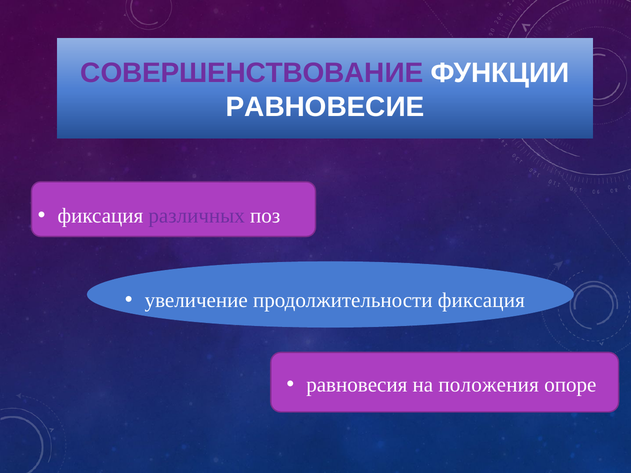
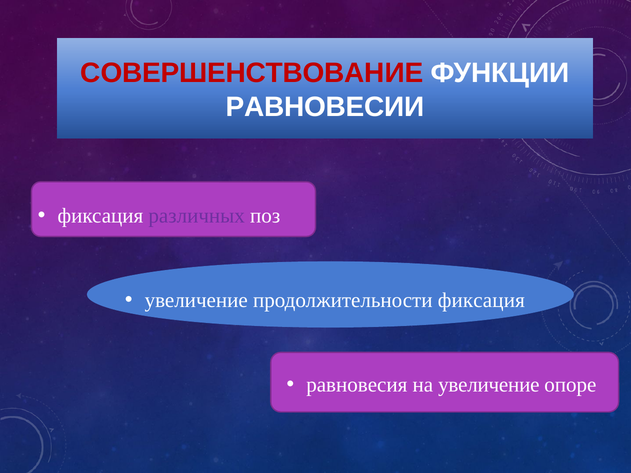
СОВЕРШЕНСТВОВАНИЕ colour: purple -> red (252, 73)
РАВНОВЕСИЕ: РАВНОВЕСИЕ -> РАВНОВЕСИИ (325, 107)
на положения: положения -> увеличение (489, 385)
